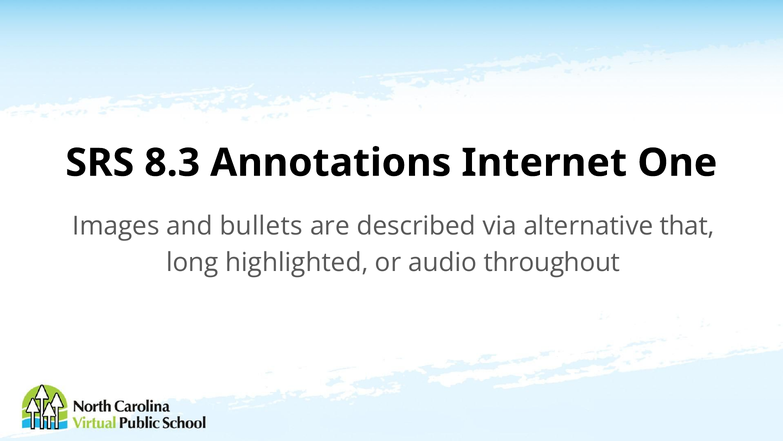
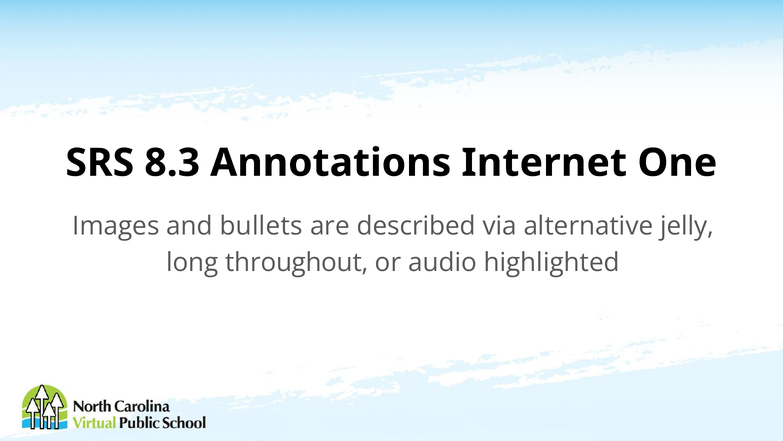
that: that -> jelly (687, 226)
highlighted: highlighted -> throughout (297, 262)
throughout: throughout -> highlighted (552, 262)
